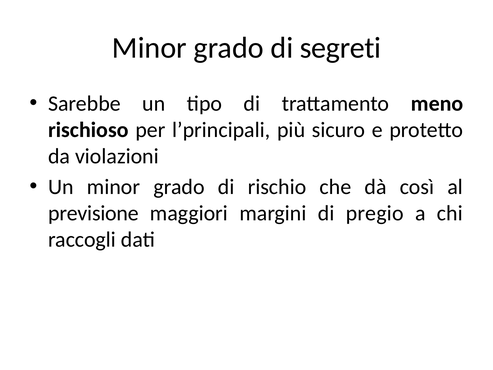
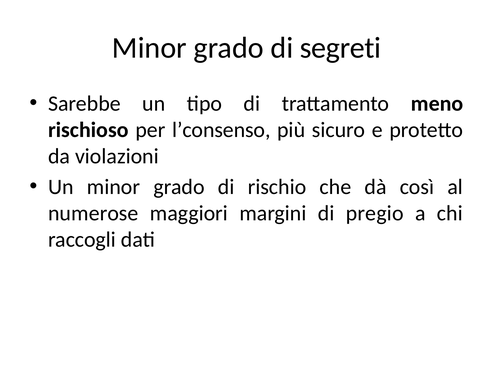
l’principali: l’principali -> l’consenso (221, 130)
previsione: previsione -> numerose (93, 213)
